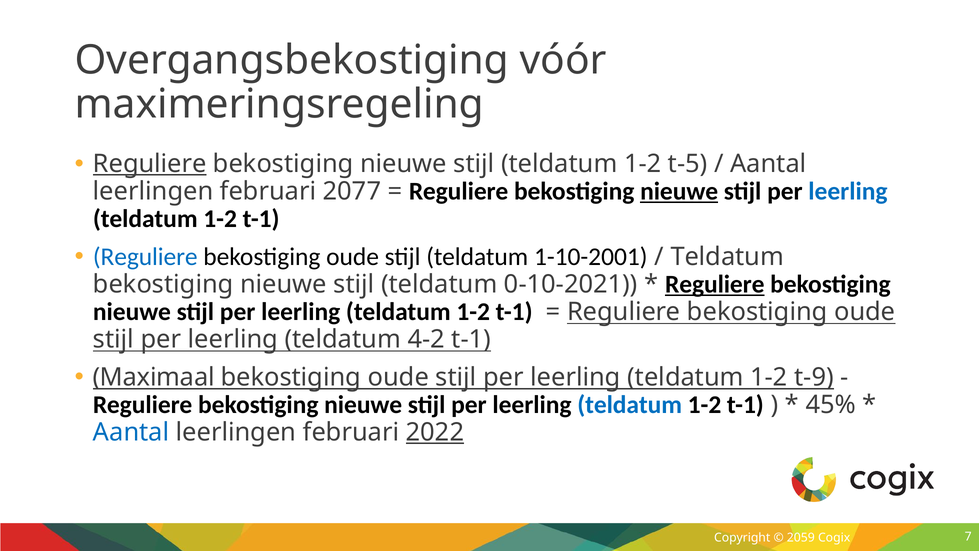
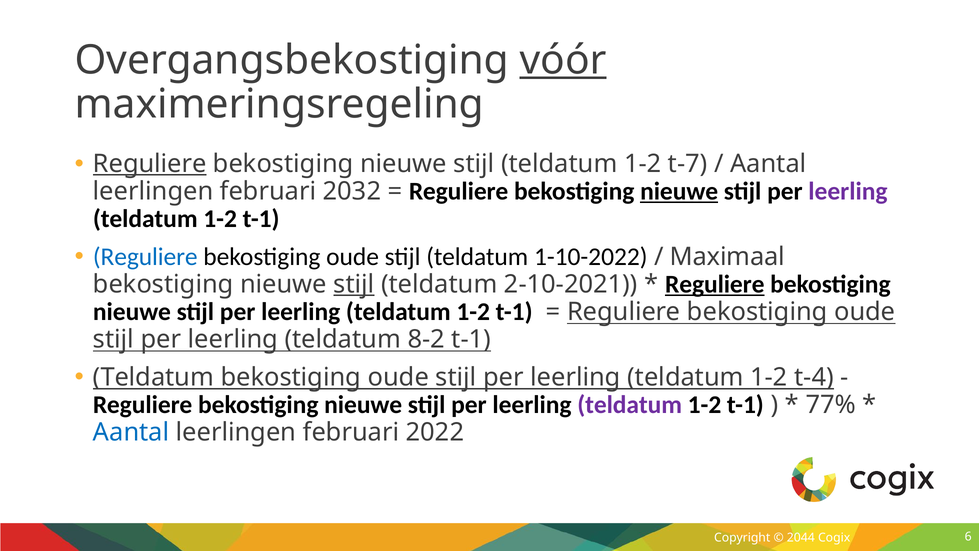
vóór underline: none -> present (563, 60)
t-5: t-5 -> t-7 (688, 164)
2077: 2077 -> 2032 (352, 191)
leerling colour: blue -> purple (848, 191)
1-10-2001: 1-10-2001 -> 1-10-2022 (591, 257)
Teldatum: Teldatum -> Maximaal (727, 257)
stijl underline: none -> present (354, 284)
0-10-2021: 0-10-2021 -> 2-10-2021 (571, 284)
4-2: 4-2 -> 8-2 (426, 339)
Maximaal: Maximaal -> Teldatum (153, 377)
t-9: t-9 -> t-4 (814, 377)
teldatum colour: blue -> purple (630, 404)
45%: 45% -> 77% (831, 404)
2022 underline: present -> none (435, 432)
2059: 2059 -> 2044 (801, 537)
7: 7 -> 6 (968, 536)
